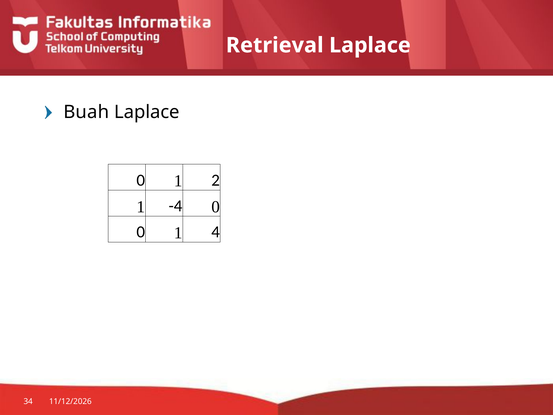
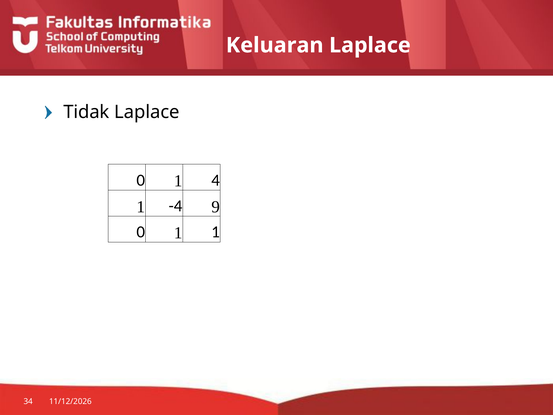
Retrieval: Retrieval -> Keluaran (275, 45)
Buah: Buah -> Tidak (86, 112)
2: 2 -> 4 (216, 180)
-4 0: 0 -> 9 (216, 207)
1 4: 4 -> 1 (216, 232)
